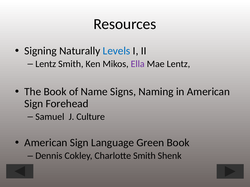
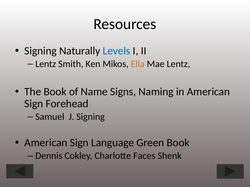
Ella colour: purple -> orange (138, 64)
J Culture: Culture -> Signing (91, 117)
Charlotte Smith: Smith -> Faces (144, 156)
